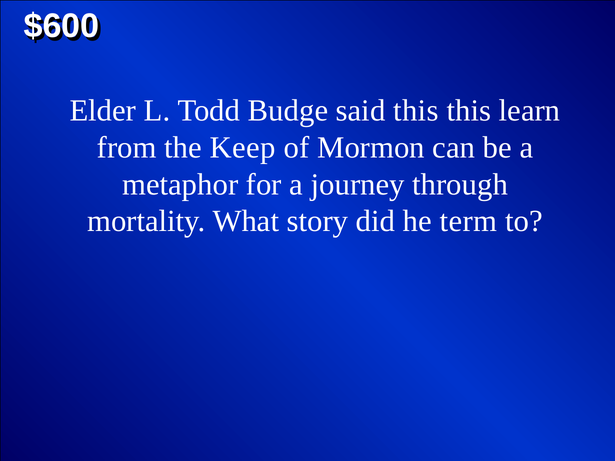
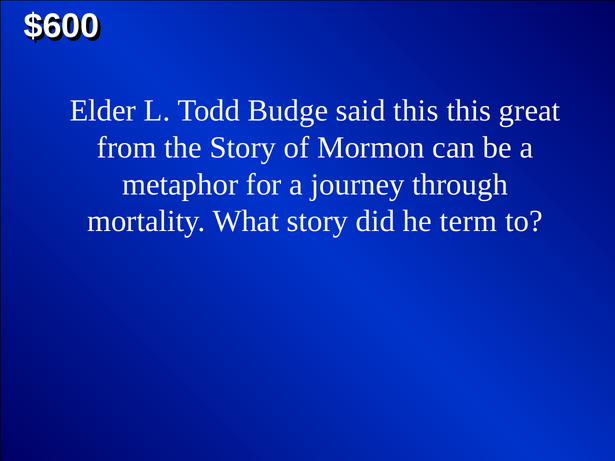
learn: learn -> great (530, 111)
the Keep: Keep -> Story (243, 148)
